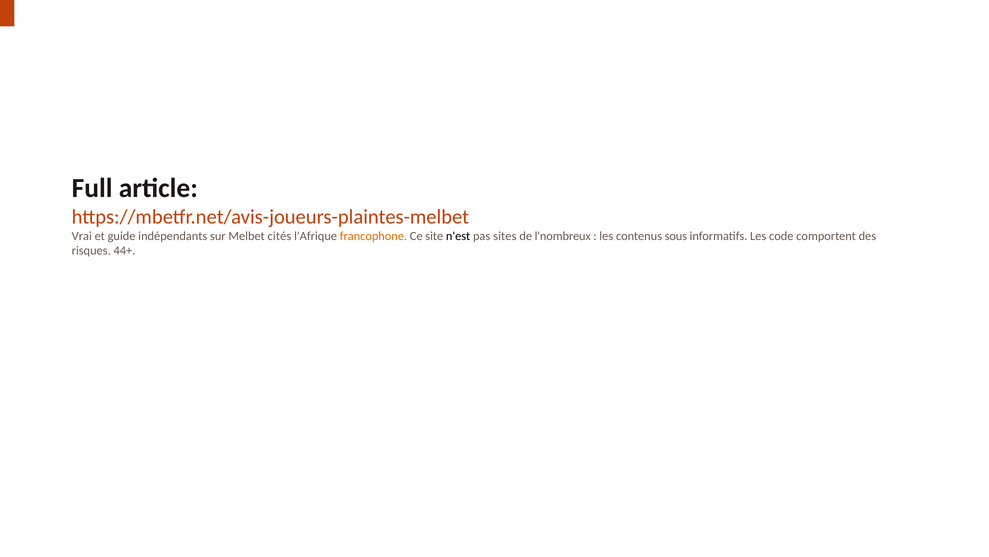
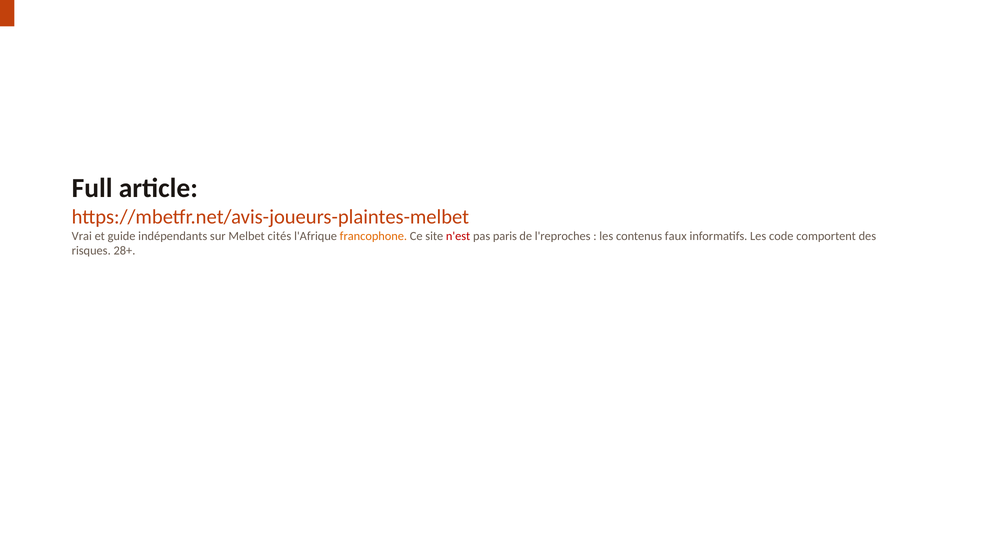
n'est colour: black -> red (458, 236)
sites: sites -> paris (505, 236)
l'nombreux: l'nombreux -> l'reproches (563, 236)
sous: sous -> faux (676, 236)
44+: 44+ -> 28+ (124, 251)
